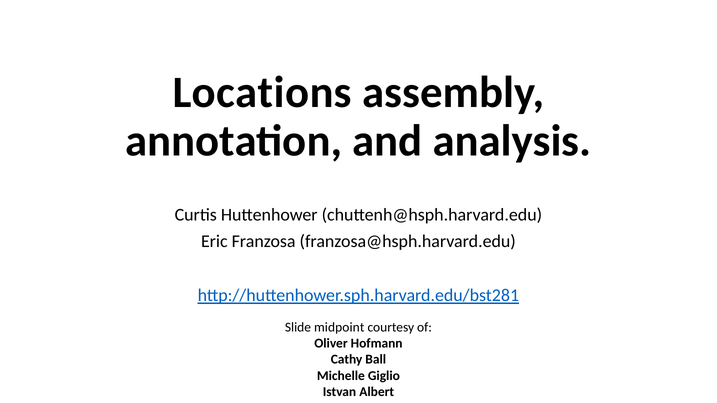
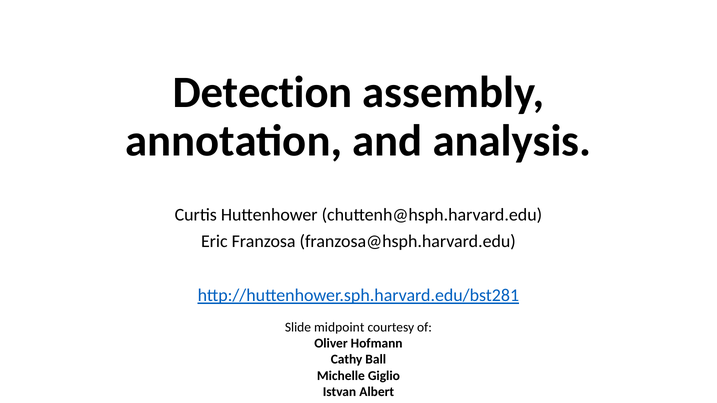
Locations: Locations -> Detection (263, 93)
